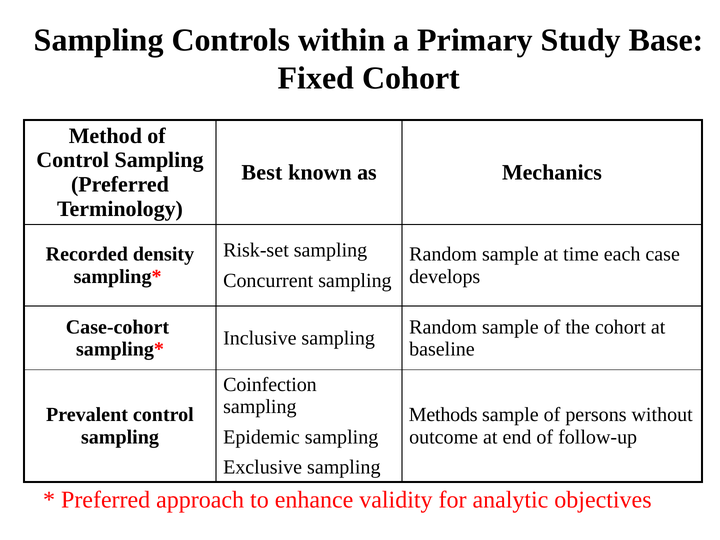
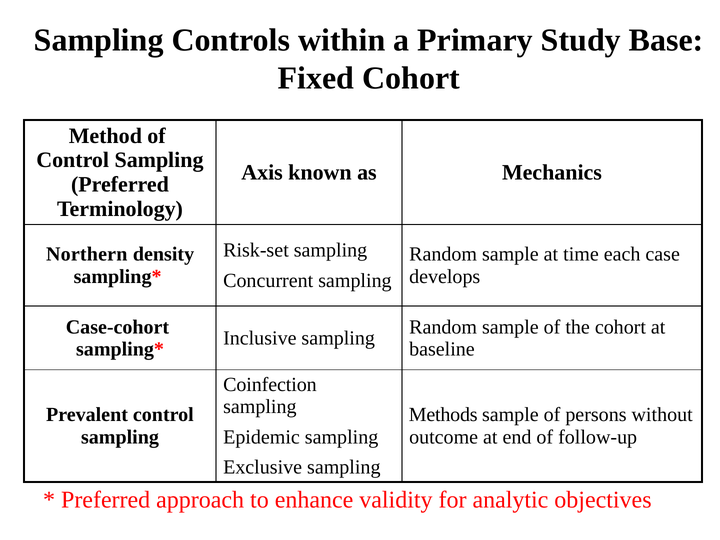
Best: Best -> Axis (262, 172)
Recorded: Recorded -> Northern (87, 254)
